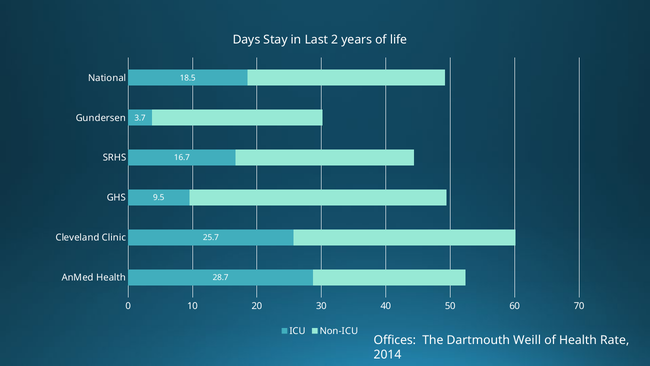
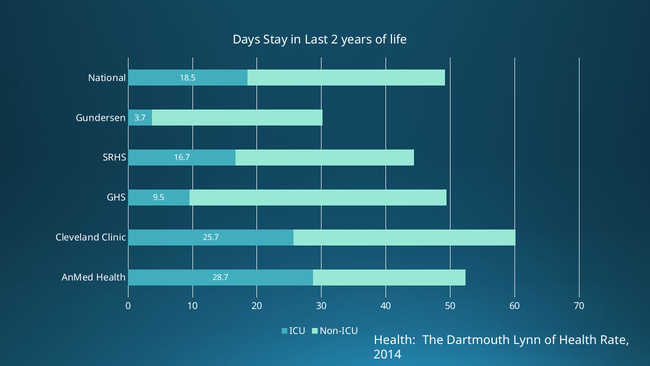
Offices: Offices -> Health (395, 340)
Weill: Weill -> Lynn (527, 340)
